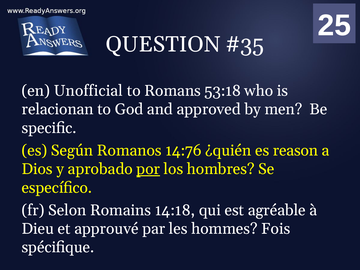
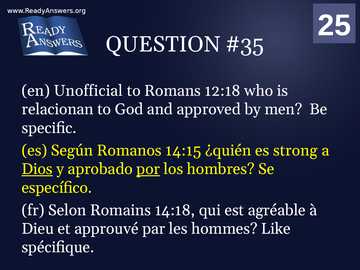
53:18: 53:18 -> 12:18 (223, 91)
14:76: 14:76 -> 14:15 (183, 150)
reason: reason -> strong (295, 150)
Dios underline: none -> present (37, 169)
Fois: Fois -> Like (276, 229)
